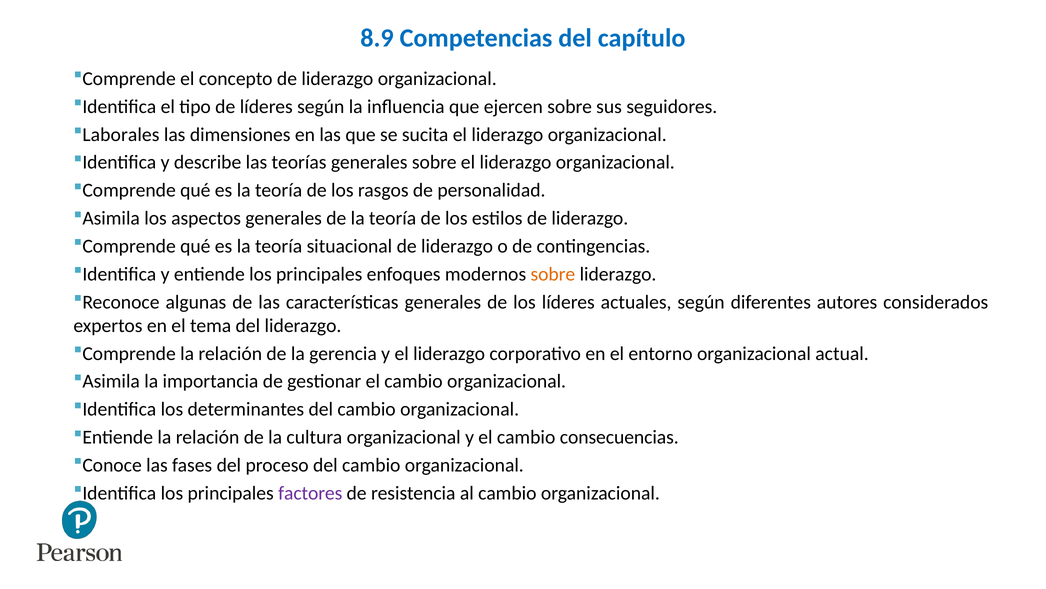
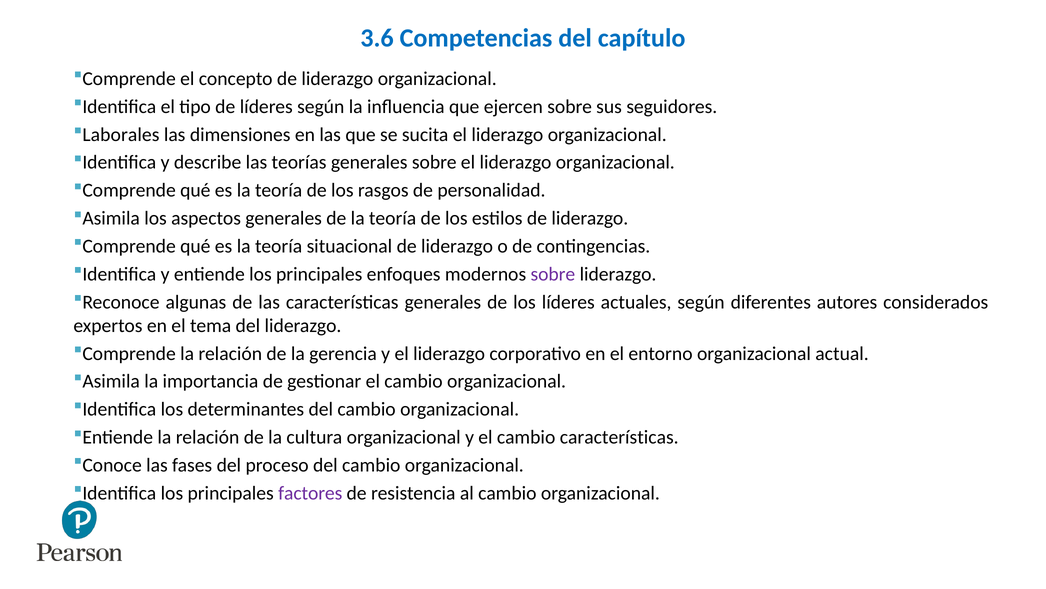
8.9: 8.9 -> 3.6 (377, 38)
sobre colour: orange -> purple (553, 274)
cambio consecuencias: consecuencias -> características (619, 437)
